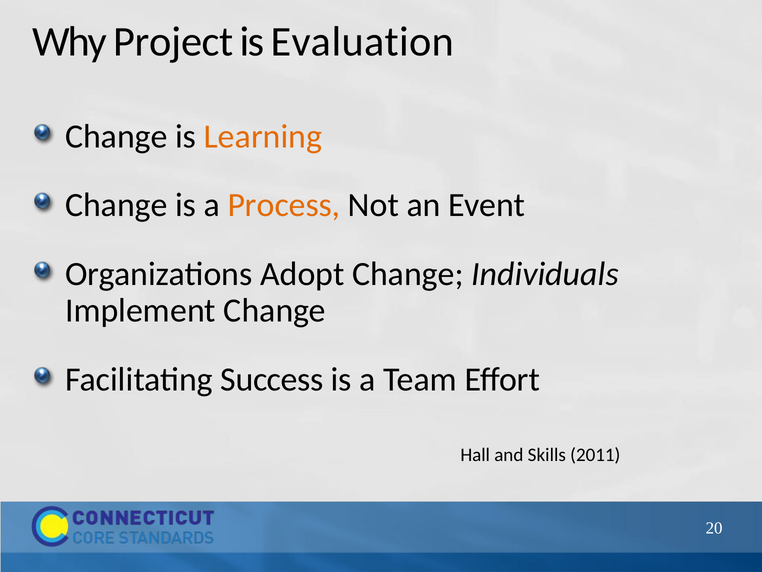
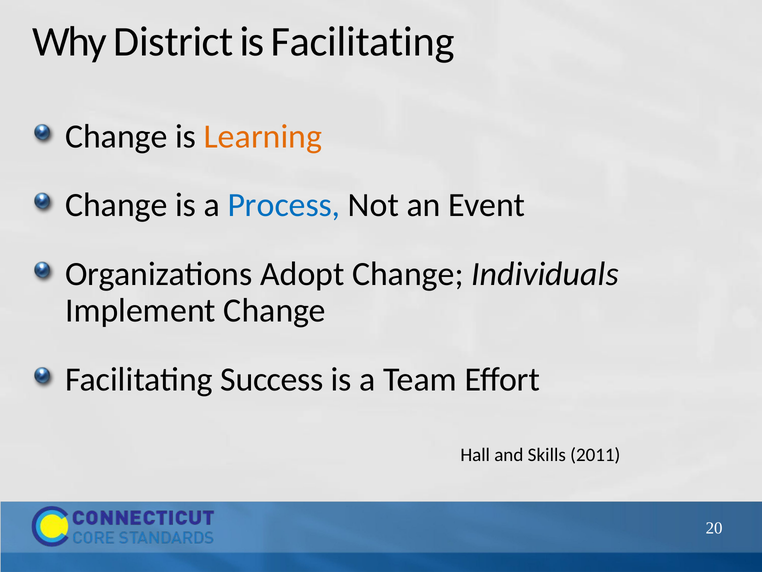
Project: Project -> District (173, 42)
is Evaluation: Evaluation -> Facilitating (363, 42)
Process colour: orange -> blue (284, 205)
